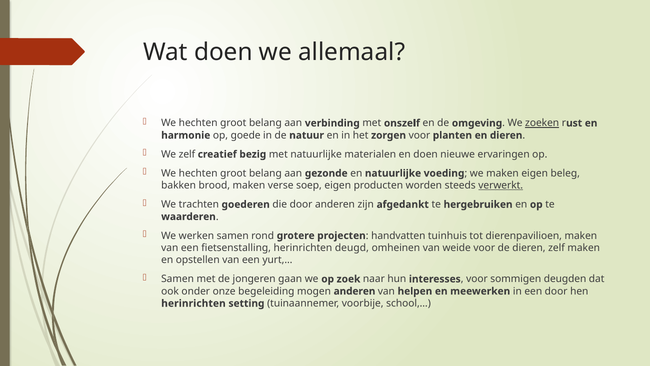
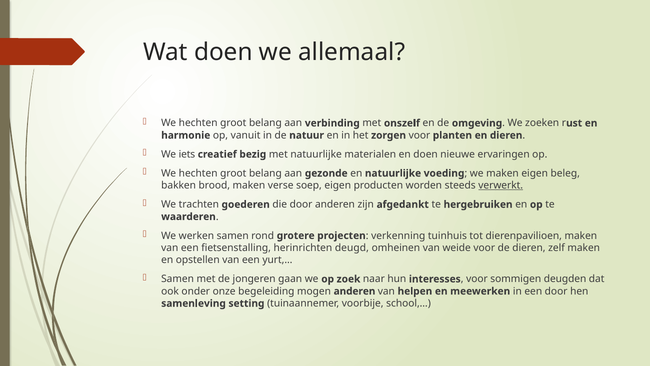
zoeken underline: present -> none (542, 123)
goede: goede -> vanuit (246, 135)
We zelf: zelf -> iets (187, 154)
handvatten: handvatten -> verkenning (398, 235)
herinrichten: herinrichten -> samenleving (194, 303)
